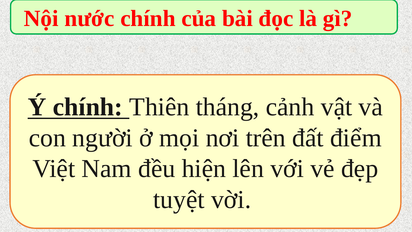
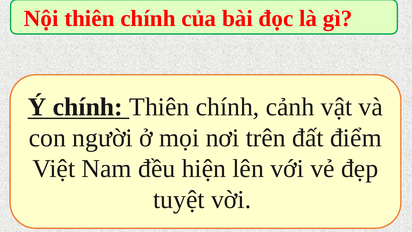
Nội nước: nước -> thiên (89, 18)
tháng: tháng -> chính (228, 107)
